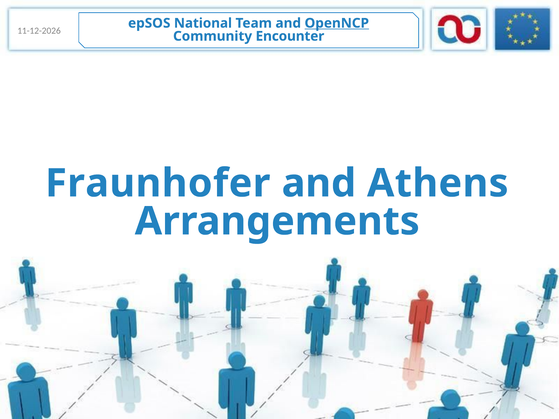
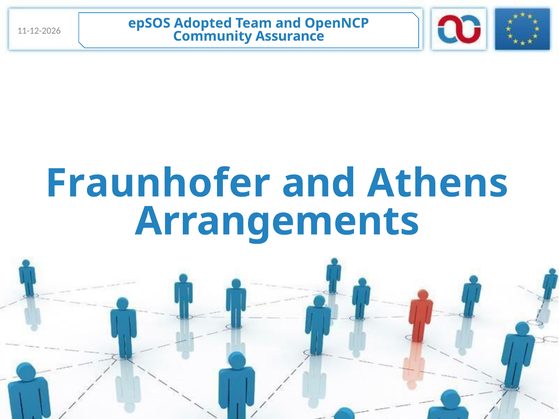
National: National -> Adopted (203, 23)
OpenNCP underline: present -> none (337, 23)
Encounter: Encounter -> Assurance (290, 36)
